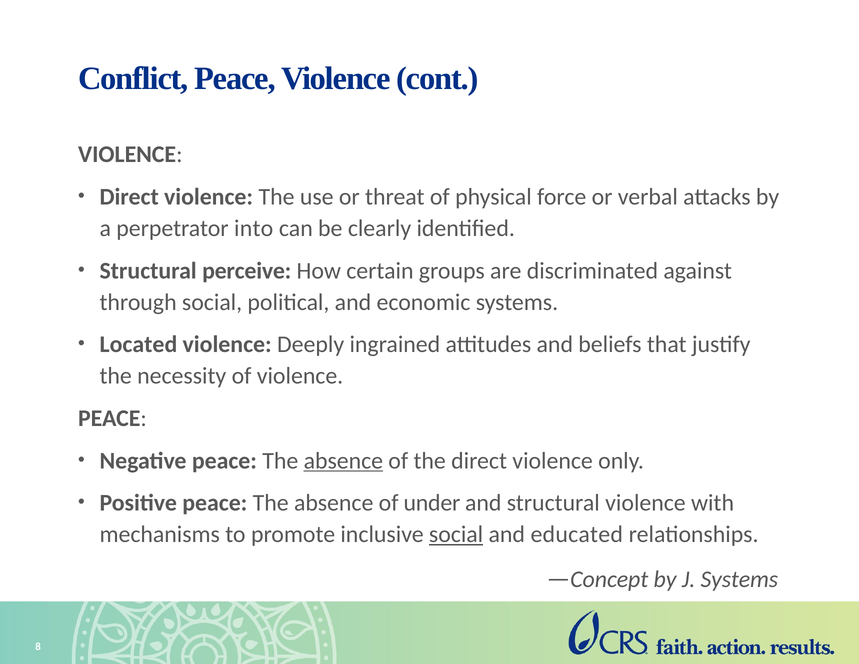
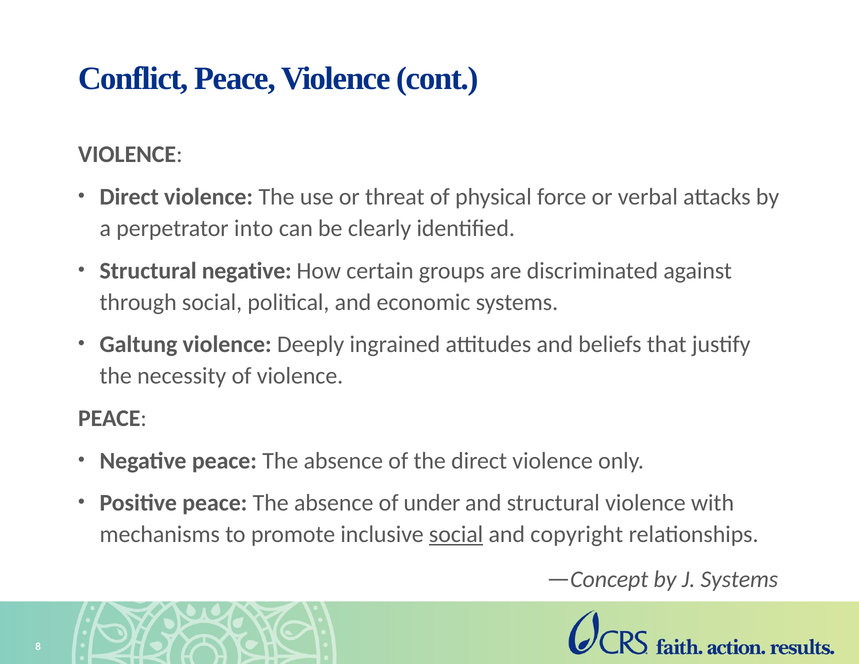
Structural perceive: perceive -> negative (247, 271)
Located: Located -> Galtung (138, 344)
absence underline: present -> none (343, 461)
educated: educated -> copyright (577, 534)
